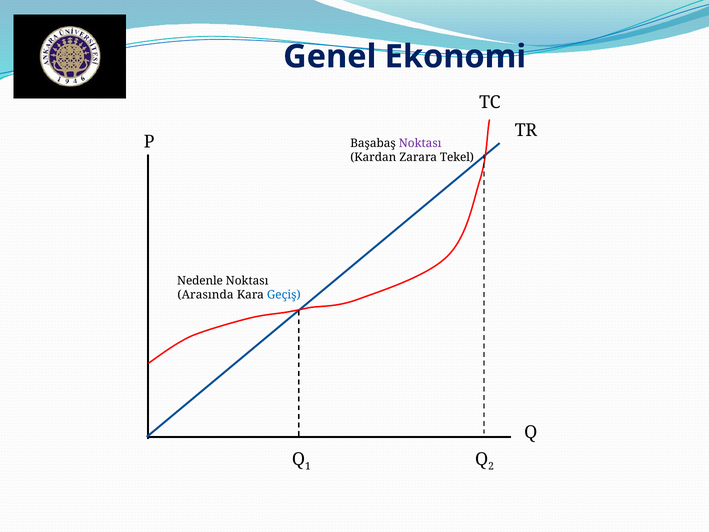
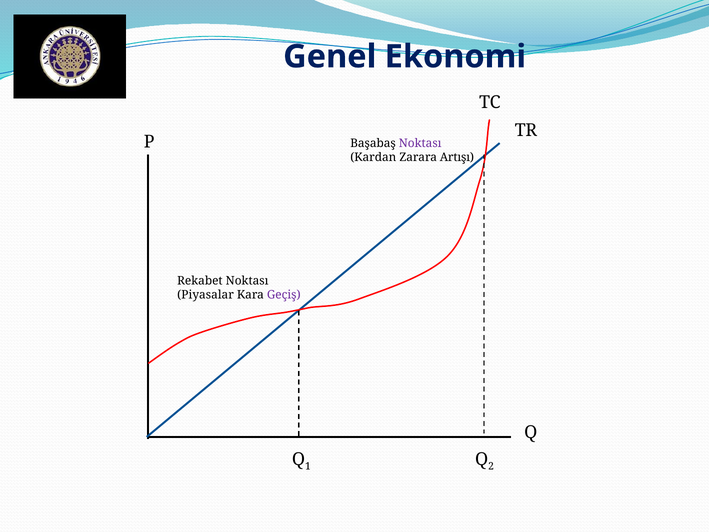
Tekel: Tekel -> Artışı (457, 157)
Nedenle: Nedenle -> Rekabet (200, 281)
Arasında: Arasında -> Piyasalar (206, 295)
Geçiş colour: blue -> purple (284, 295)
